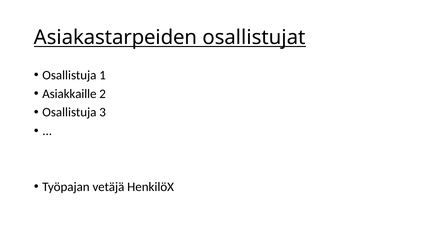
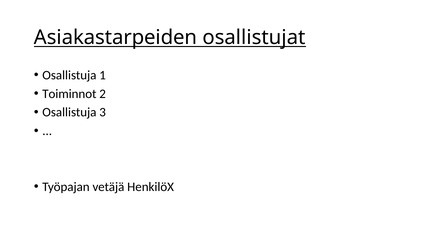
Asiakkaille: Asiakkaille -> Toiminnot (69, 94)
